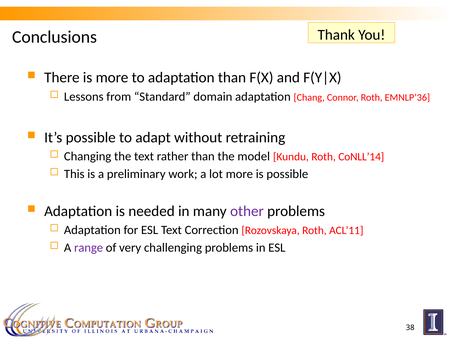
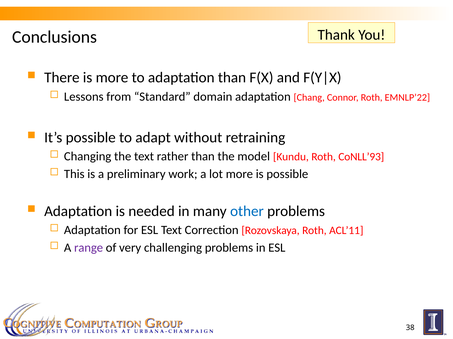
EMNLP’36: EMNLP’36 -> EMNLP’22 (407, 98)
CoNLL’14: CoNLL’14 -> CoNLL’93 (361, 157)
other colour: purple -> blue (247, 212)
